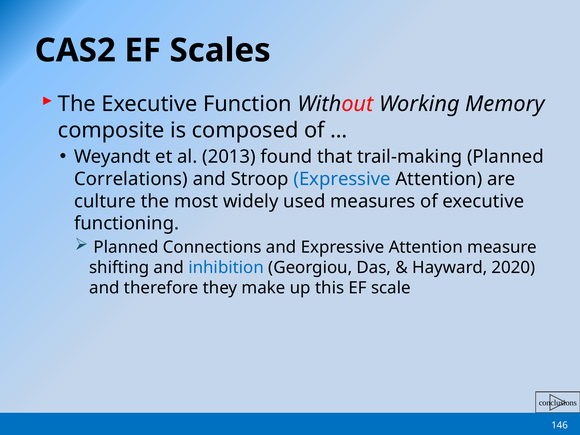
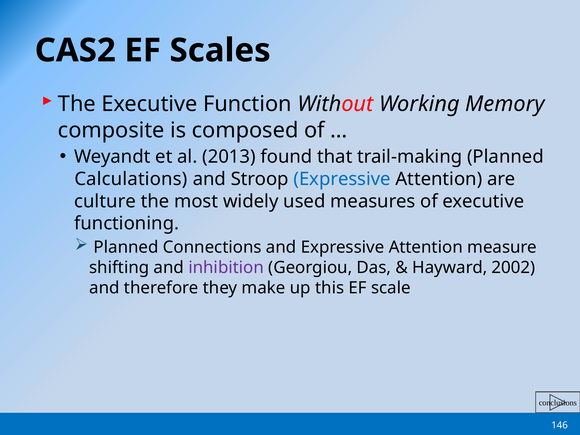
Correlations: Correlations -> Calculations (131, 179)
inhibition colour: blue -> purple (226, 268)
2020: 2020 -> 2002 (514, 268)
